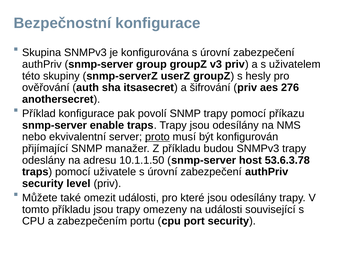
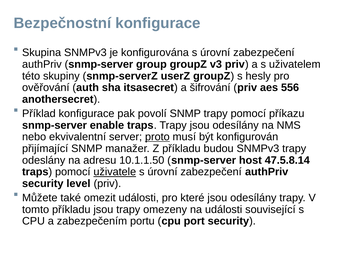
276: 276 -> 556 (290, 87)
53.6.3.78: 53.6.3.78 -> 47.5.8.14 (287, 160)
uživatele underline: none -> present (115, 172)
